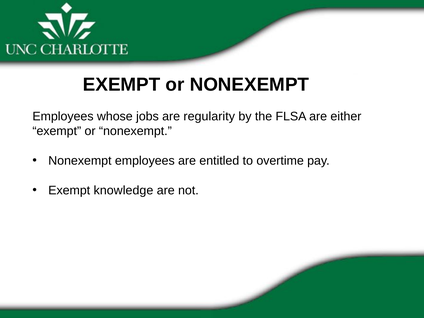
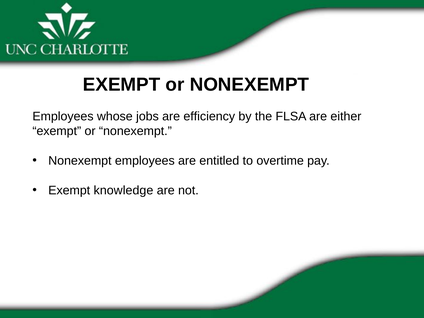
regularity: regularity -> efficiency (209, 116)
